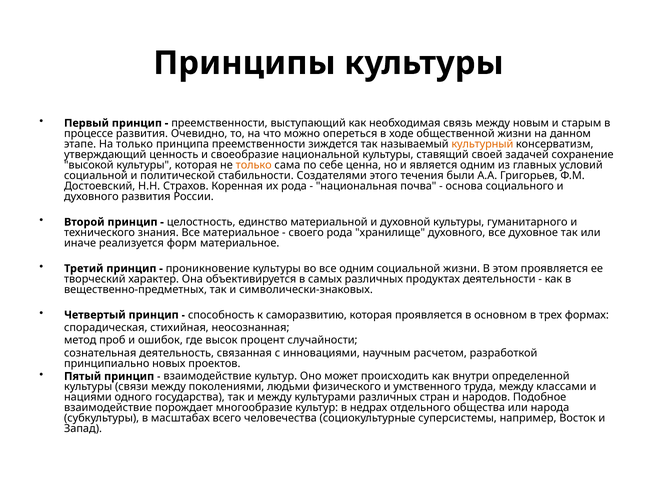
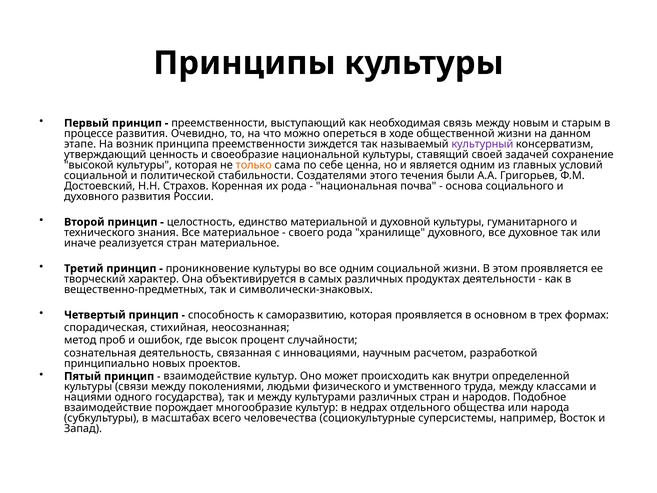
На только: только -> возник (135, 144)
культурный colour: orange -> purple (482, 144)
реализуется форм: форм -> стран (182, 243)
